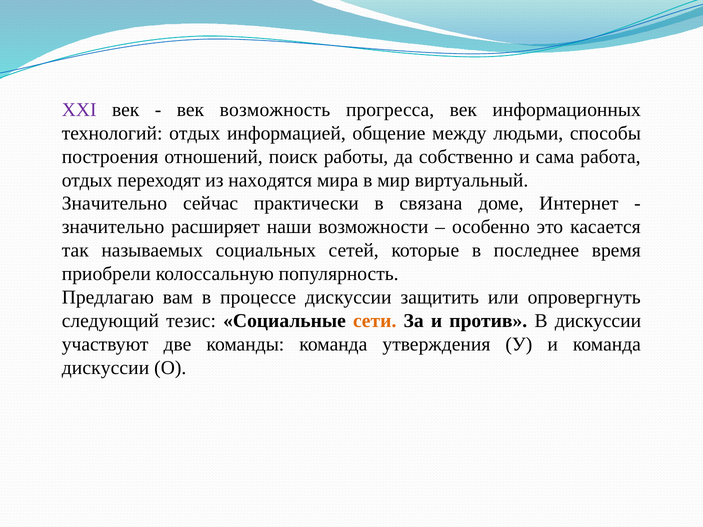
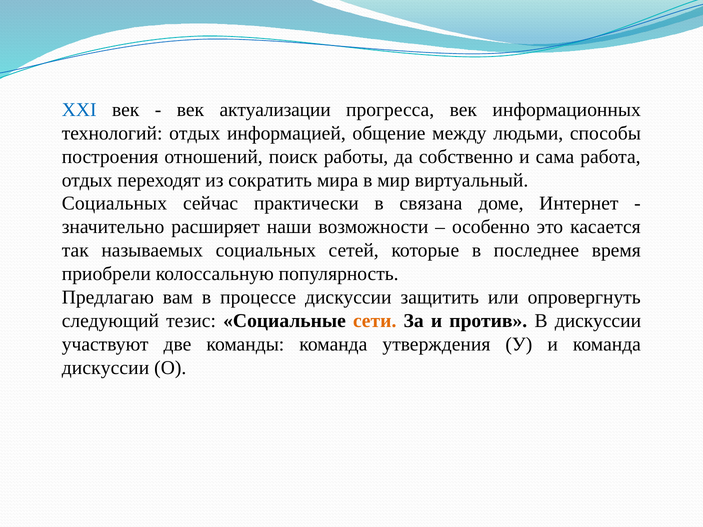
ХХI colour: purple -> blue (79, 110)
возможность: возможность -> актуализации (275, 110)
находятся: находятся -> сократить (270, 180)
Значительно: Значительно -> Социальных (114, 204)
